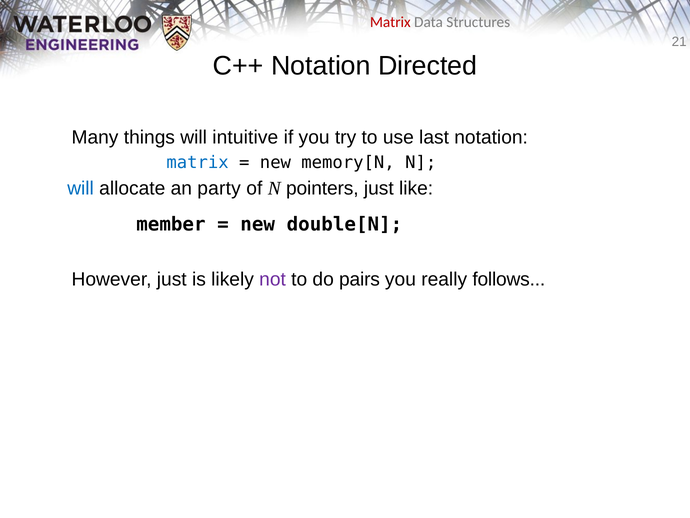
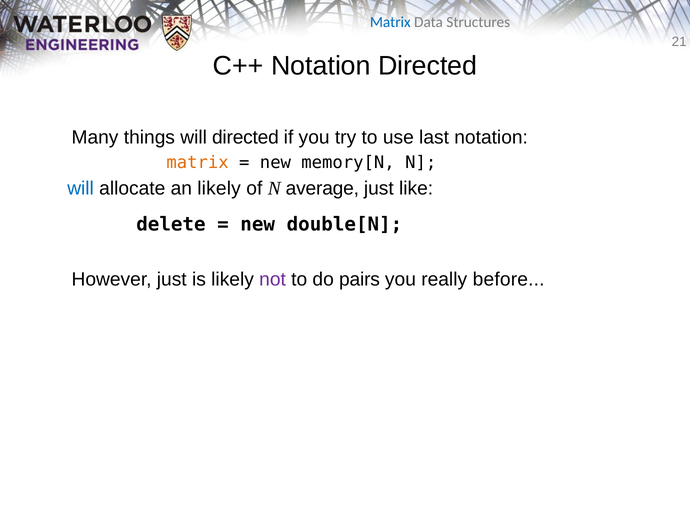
Matrix colour: red -> blue (390, 22)
will intuitive: intuitive -> directed (245, 137)
matrix colour: blue -> orange (198, 162)
an party: party -> likely (219, 188)
pointers: pointers -> average (322, 188)
member: member -> delete (171, 224)
follows: follows -> before (509, 279)
